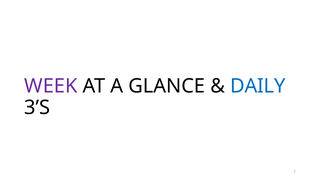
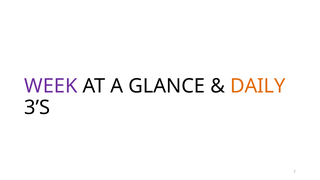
DAILY colour: blue -> orange (258, 86)
